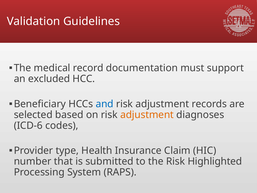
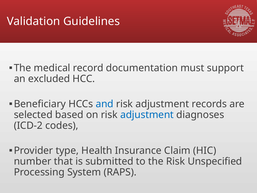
adjustment colour: orange -> blue (147, 115)
ICD-6: ICD-6 -> ICD-2 (28, 125)
Highlighted: Highlighted -> Unspecified (215, 161)
